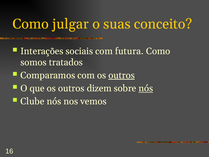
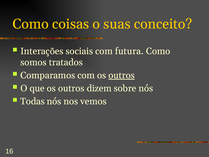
julgar: julgar -> coisas (71, 24)
nós underline: present -> none (146, 88)
Clube: Clube -> Todas (33, 101)
